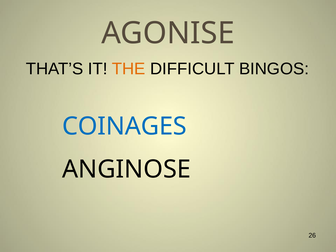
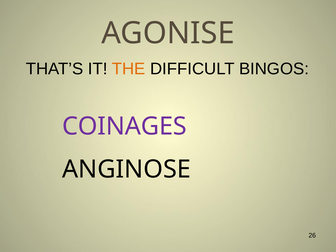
COINAGES colour: blue -> purple (124, 126)
